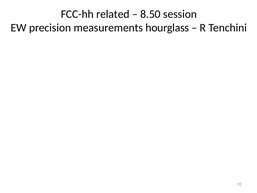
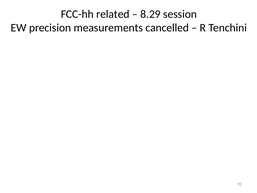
8.50: 8.50 -> 8.29 (150, 14)
hourglass: hourglass -> cancelled (167, 28)
